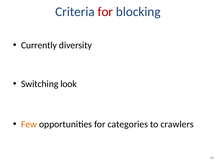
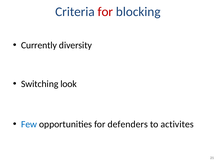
Few colour: orange -> blue (29, 124)
categories: categories -> defenders (128, 124)
crawlers: crawlers -> activites (177, 124)
